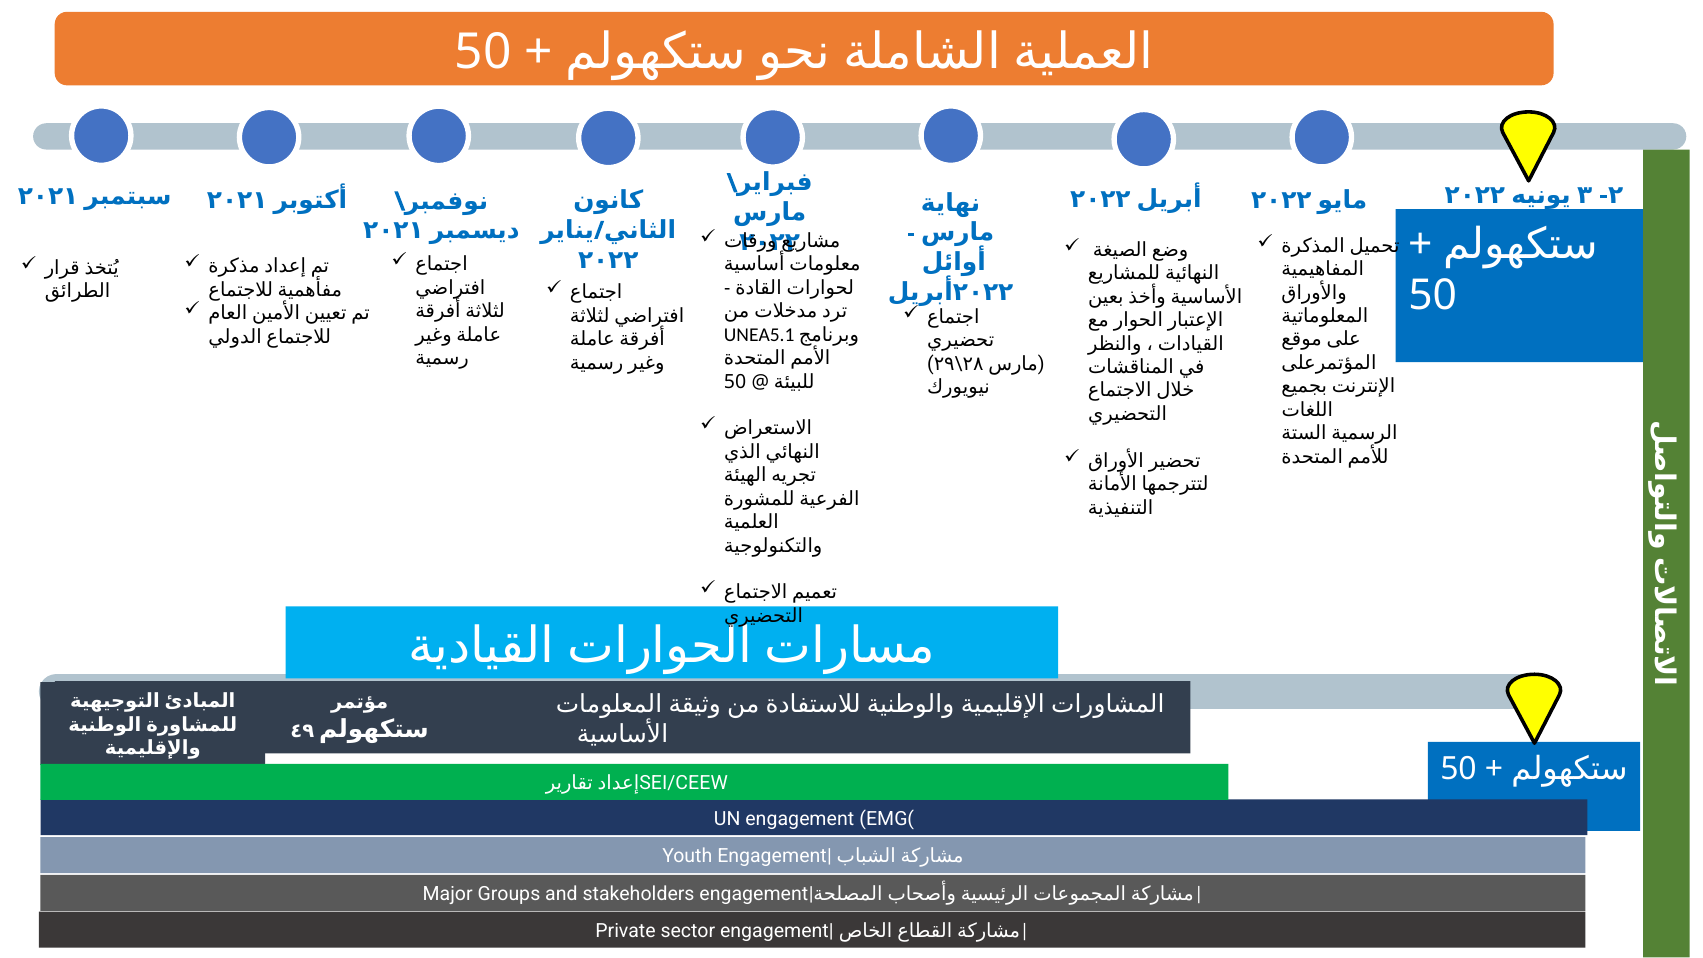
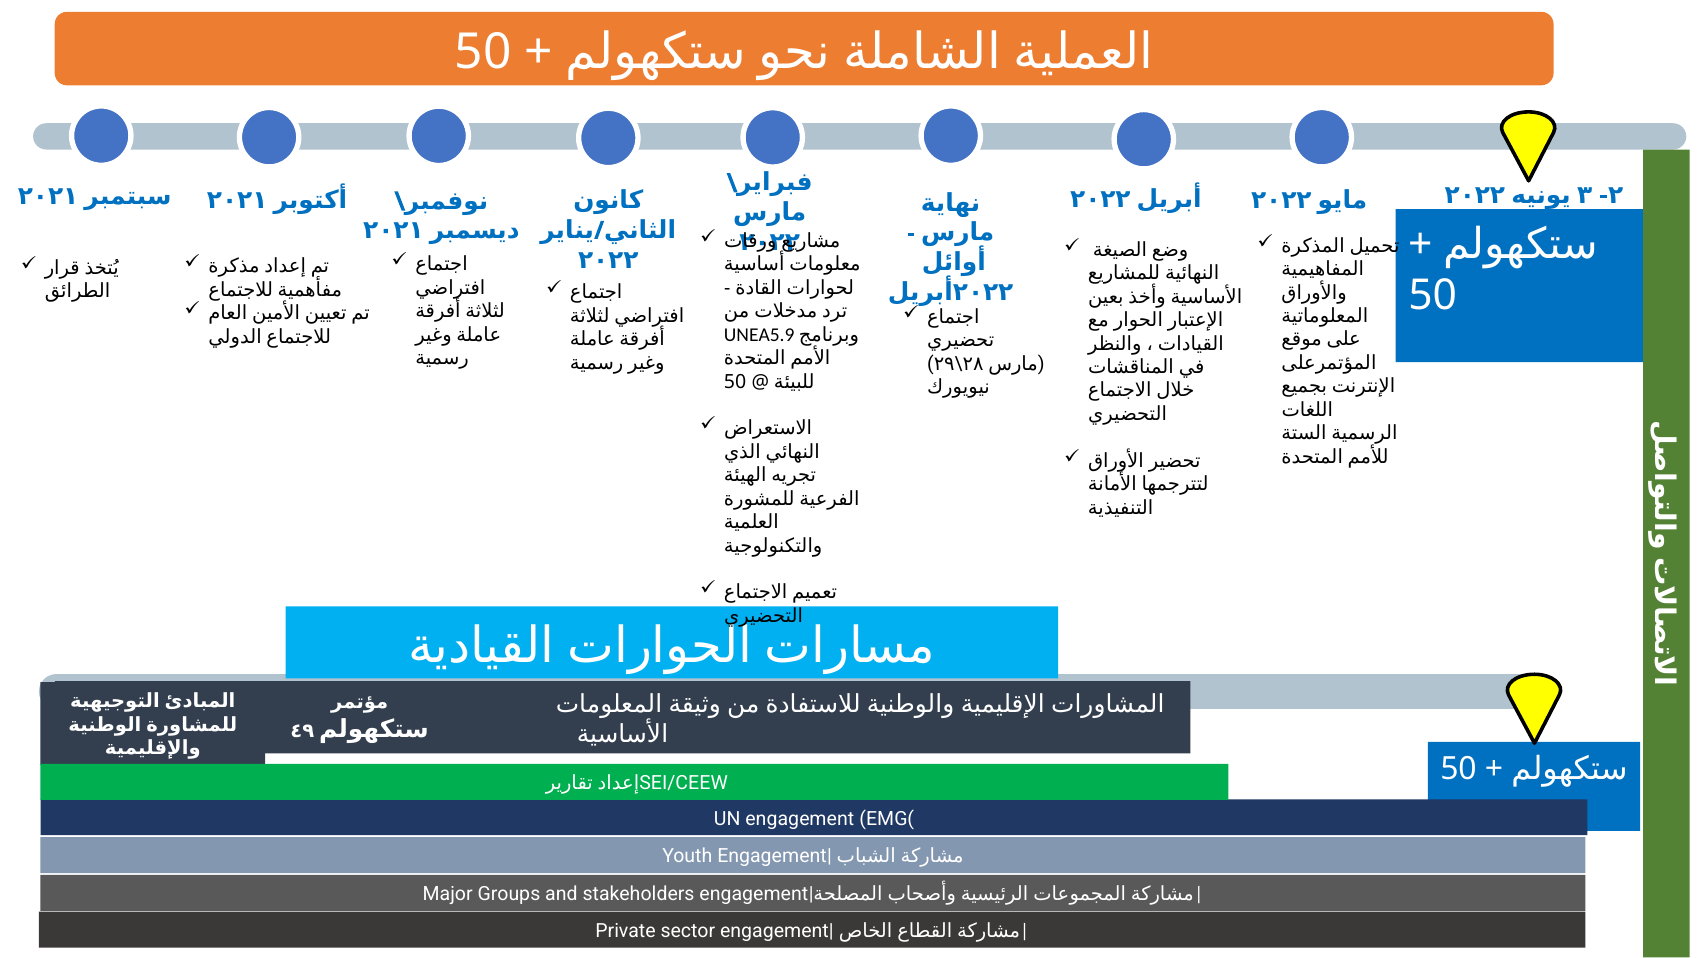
UNEA5.1: UNEA5.1 -> UNEA5.9 (759, 335)
